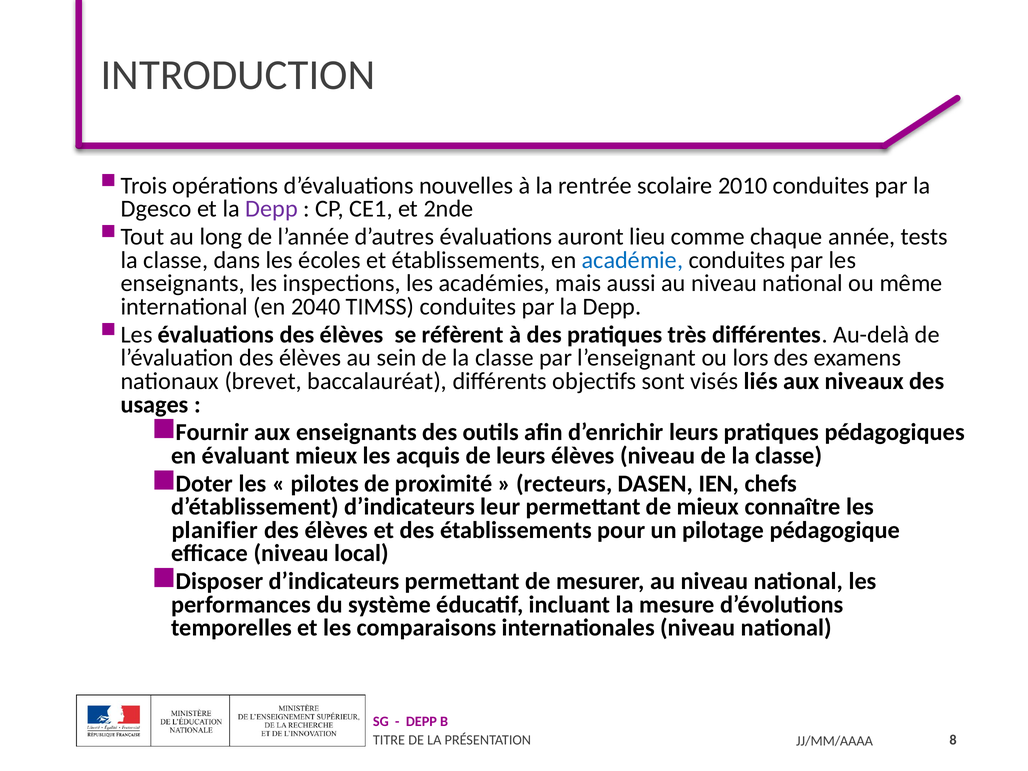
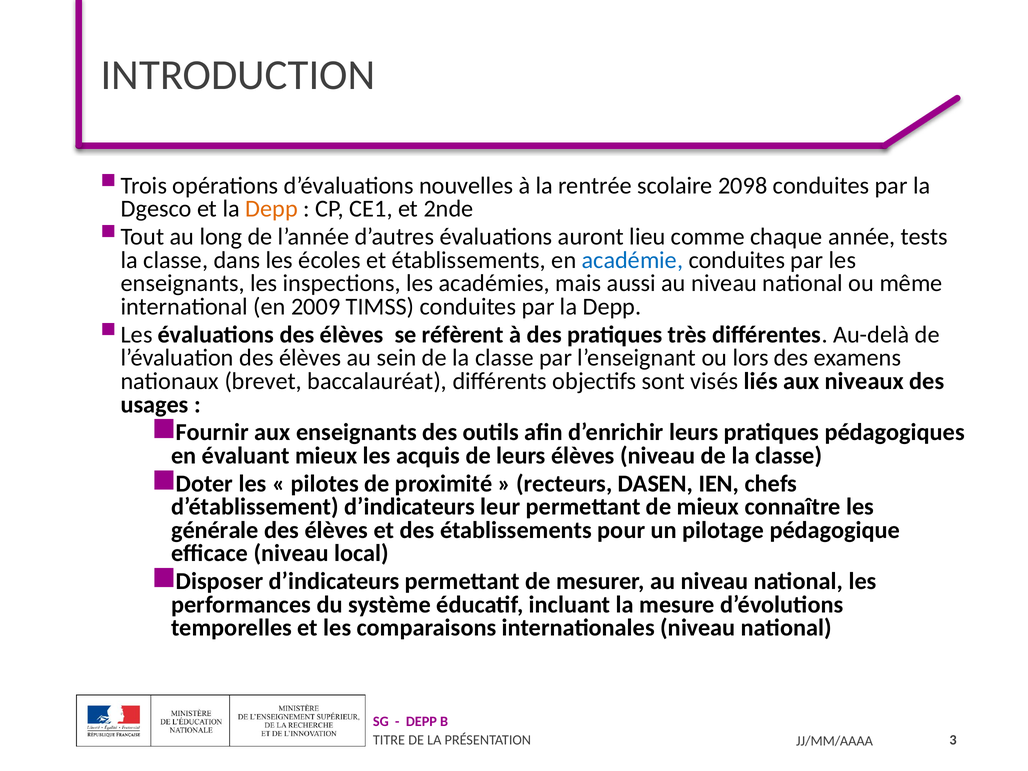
2010: 2010 -> 2098 (743, 186)
Depp colour: purple -> orange (271, 209)
2040: 2040 -> 2009 (316, 307)
planifier: planifier -> générale (215, 530)
8: 8 -> 3 (953, 740)
